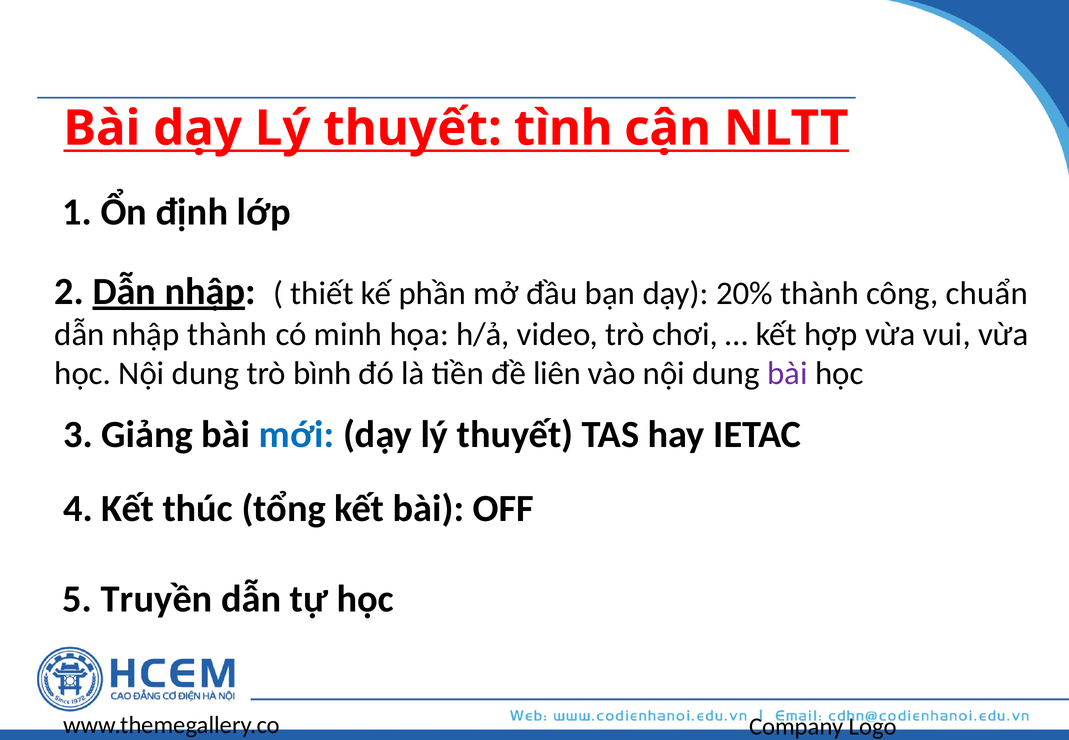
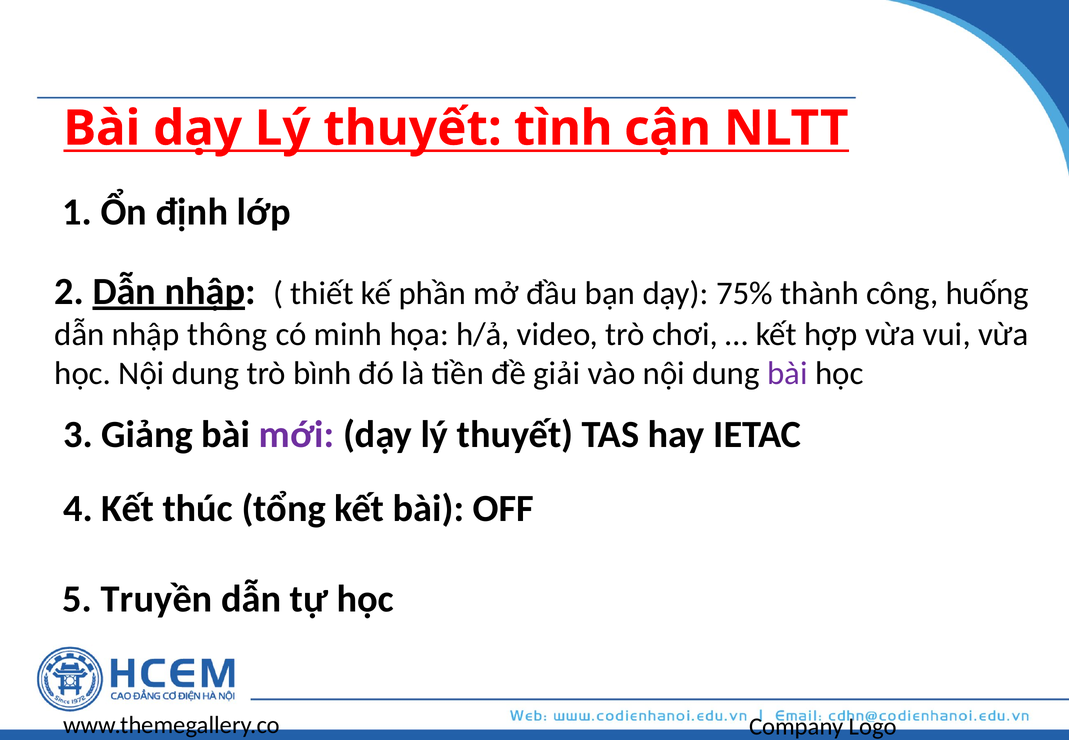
20%: 20% -> 75% (744, 294)
chuẩn: chuẩn -> huống (987, 294)
nhập thành: thành -> thông (227, 334)
liên: liên -> giải (557, 374)
mới colour: blue -> purple (297, 435)
